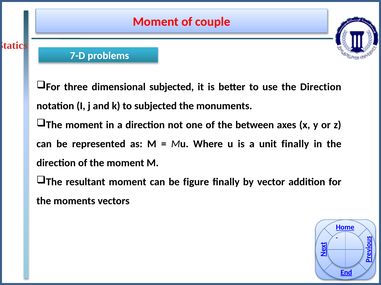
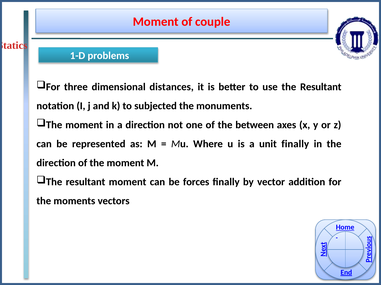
7-D: 7-D -> 1-D (78, 56)
dimensional subjected: subjected -> distances (172, 87)
use the Direction: Direction -> Resultant (321, 87)
figure: figure -> forces (196, 182)
